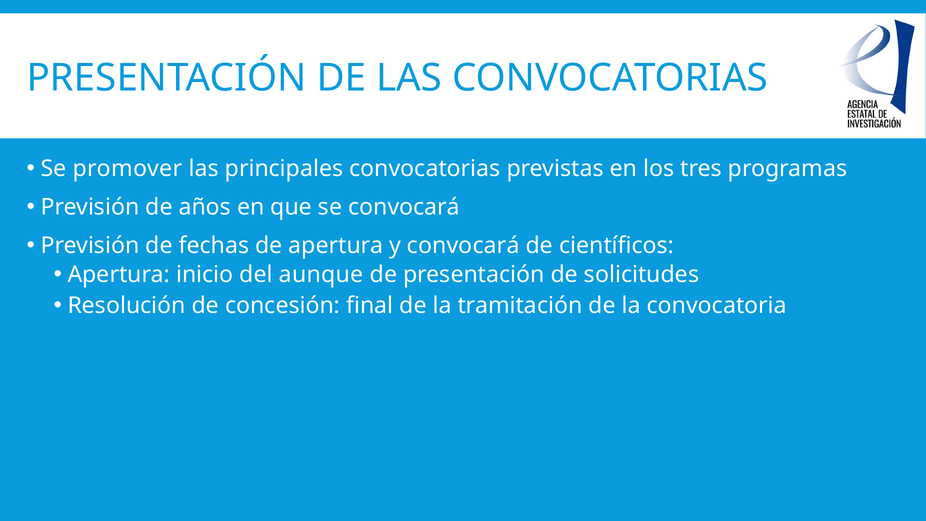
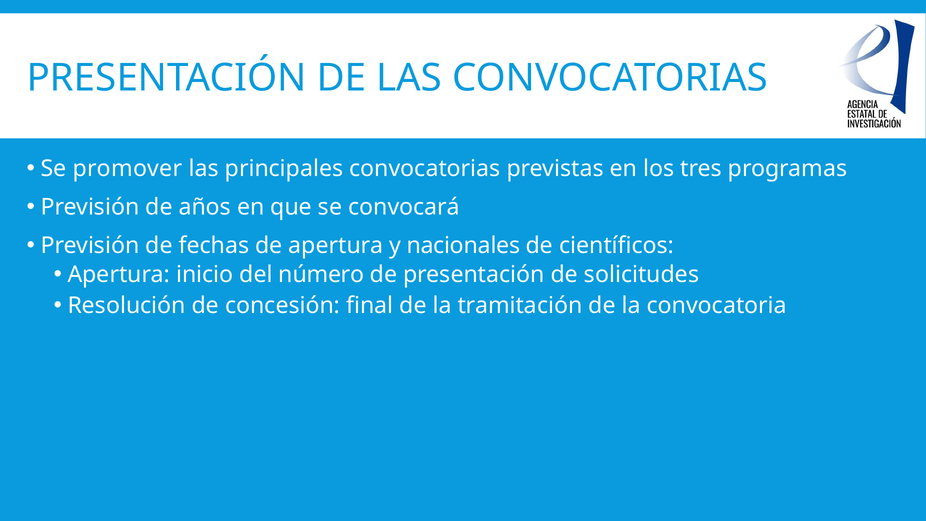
y convocará: convocará -> nacionales (463, 246)
aunque: aunque -> número (321, 275)
